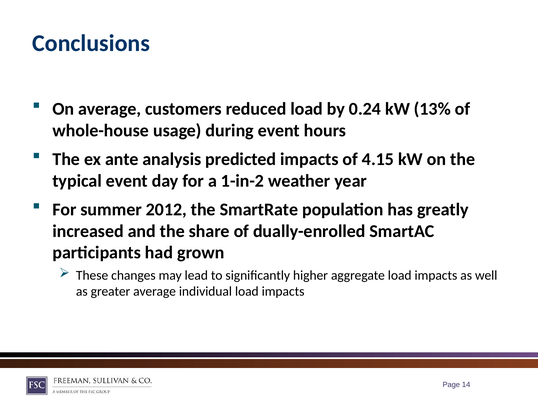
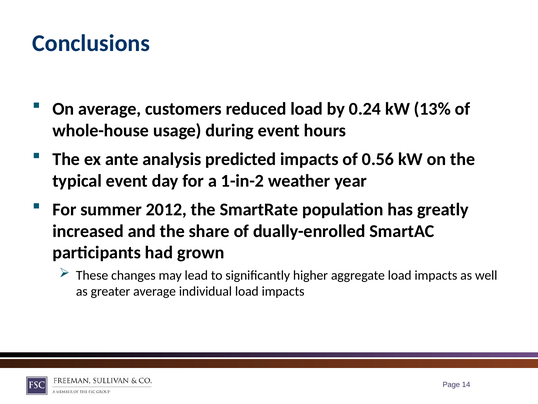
4.15: 4.15 -> 0.56 (378, 159)
